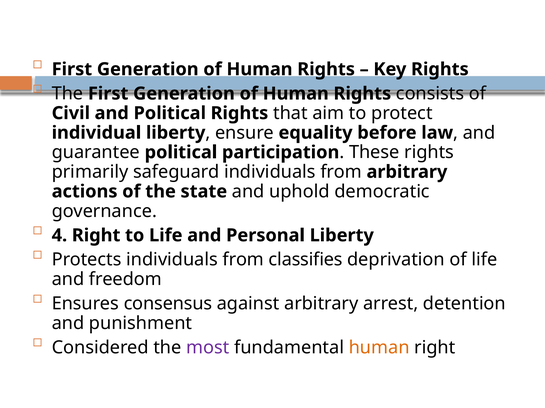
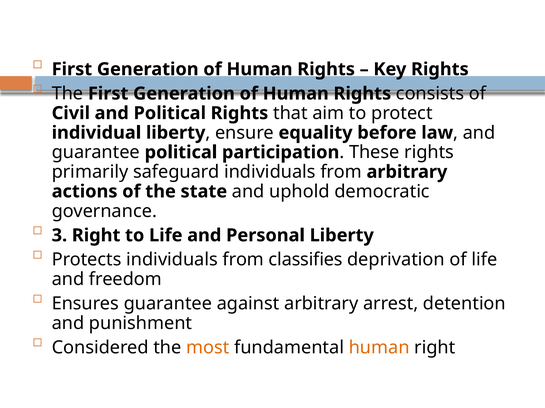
4: 4 -> 3 (59, 236)
Ensures consensus: consensus -> guarantee (168, 304)
most colour: purple -> orange (208, 348)
